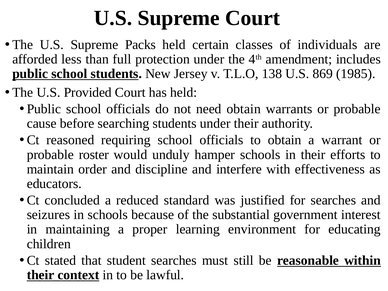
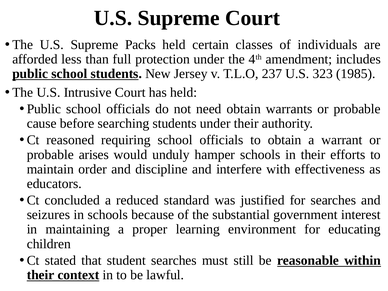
138: 138 -> 237 (272, 74)
869: 869 -> 323 (323, 74)
Provided: Provided -> Intrusive (88, 92)
roster: roster -> arises (94, 155)
